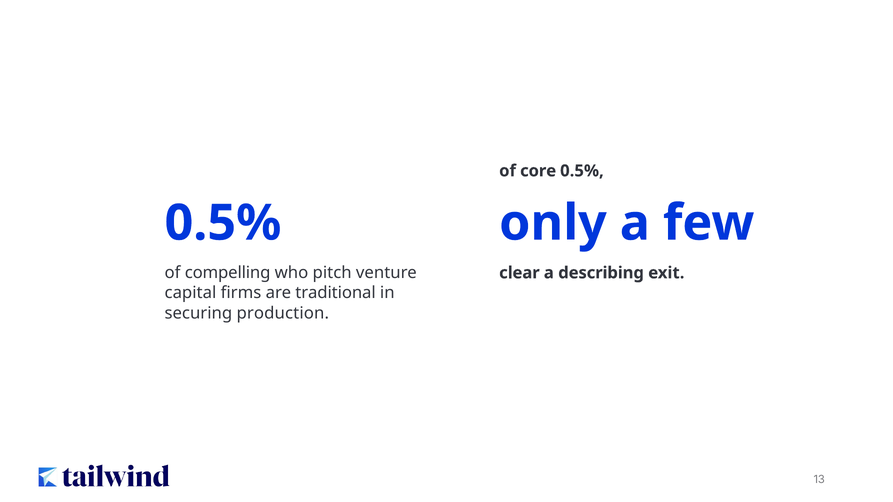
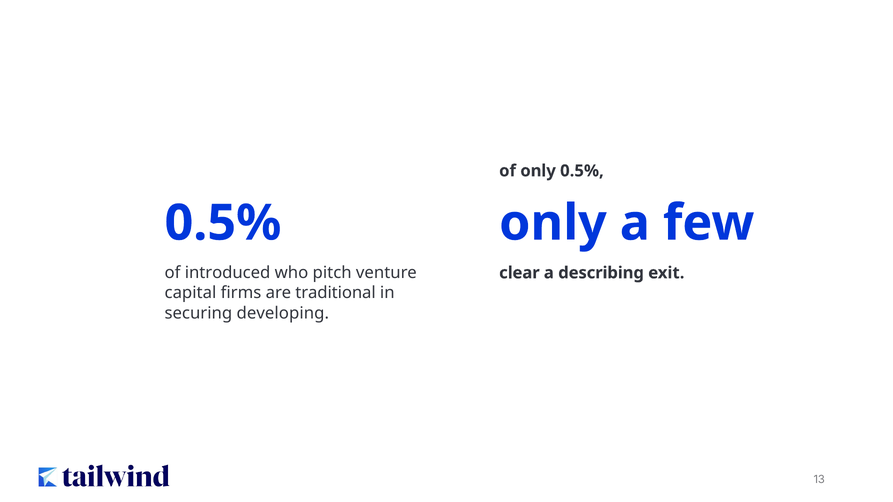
of core: core -> only (538, 171)
compelling: compelling -> introduced (228, 273)
production: production -> developing (283, 313)
